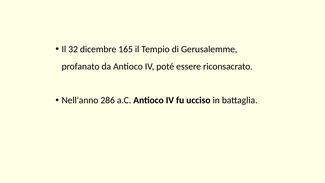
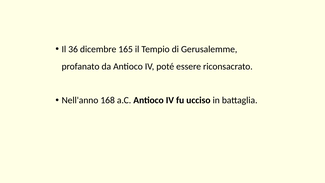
32: 32 -> 36 (73, 49)
286: 286 -> 168 (108, 100)
